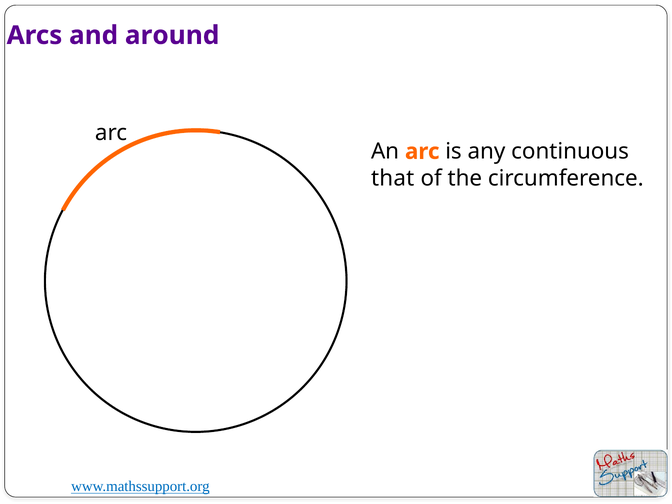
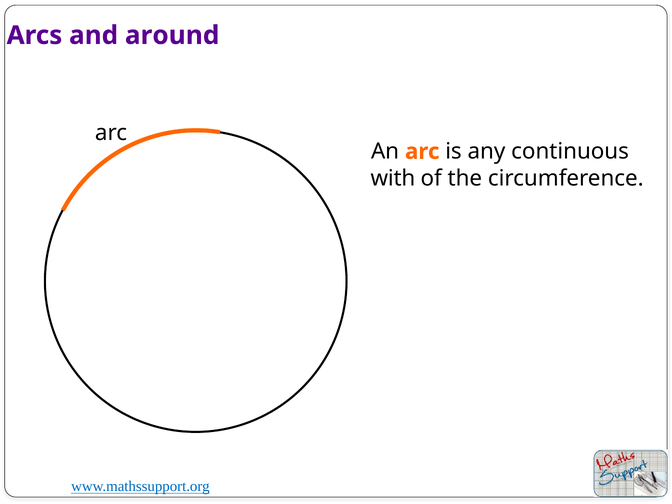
that: that -> with (393, 178)
